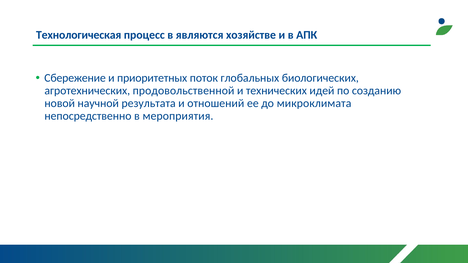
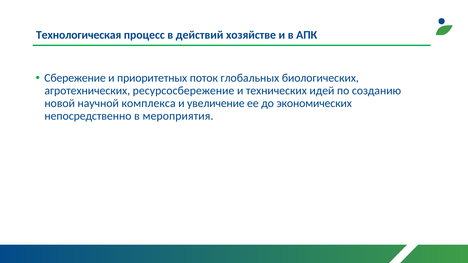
являются: являются -> действий (200, 35)
продовольственной: продовольственной -> ресурсосбережение (184, 91)
результата: результата -> комплекса (149, 103)
отношений: отношений -> увеличение (216, 103)
микроклимата: микроклимата -> экономических (314, 103)
